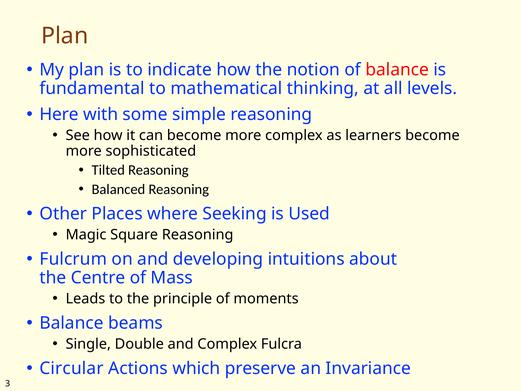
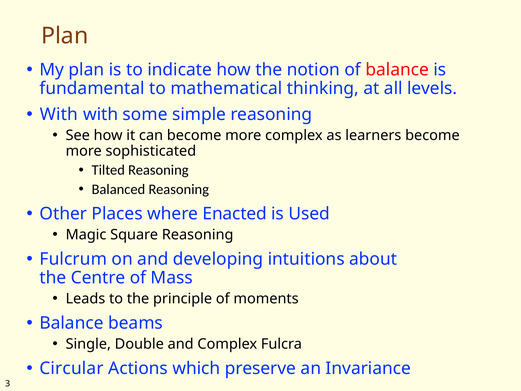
Here: Here -> With (59, 114)
Seeking: Seeking -> Enacted (235, 214)
